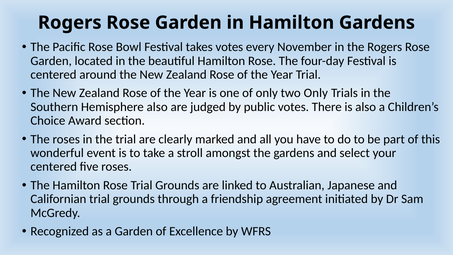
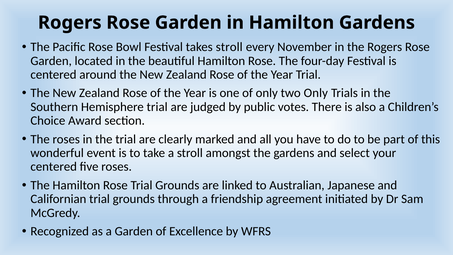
takes votes: votes -> stroll (229, 47)
Hemisphere also: also -> trial (157, 107)
